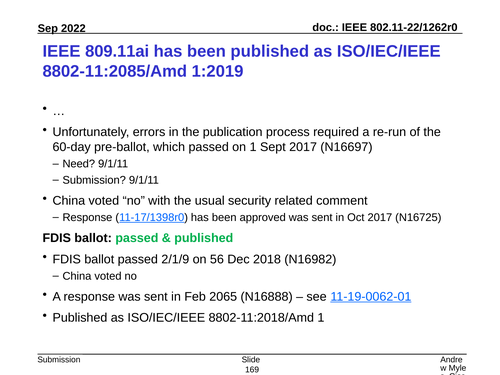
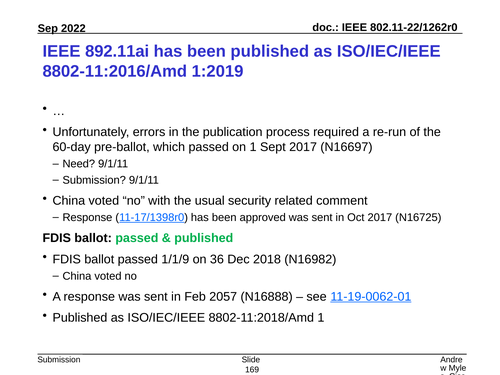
809.11ai: 809.11ai -> 892.11ai (117, 51)
8802-11:2085/Amd: 8802-11:2085/Amd -> 8802-11:2016/Amd (115, 71)
2/1/9: 2/1/9 -> 1/1/9 (175, 259)
56: 56 -> 36 (217, 259)
2065: 2065 -> 2057 (223, 297)
